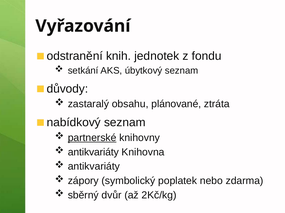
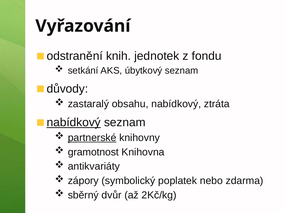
obsahu plánované: plánované -> nabídkový (176, 104)
nabídkový underline: none -> present (74, 123)
antikvariáty: antikvariáty -> gramotnost (93, 153)
